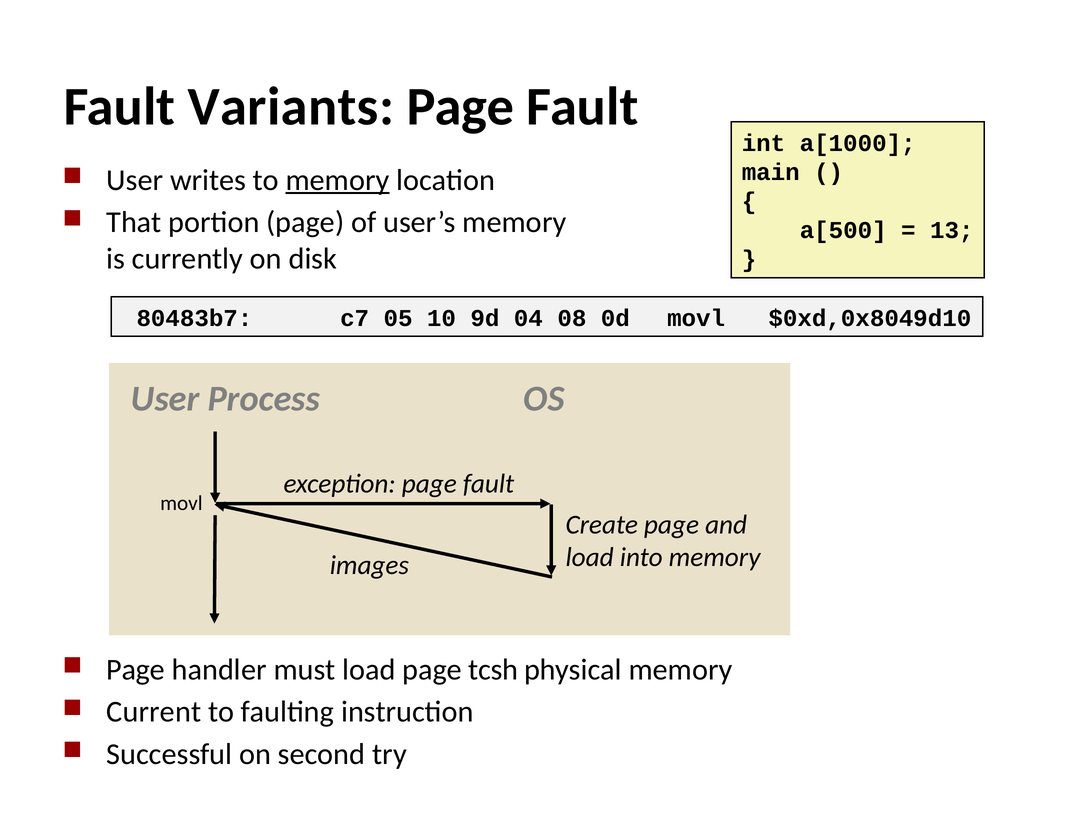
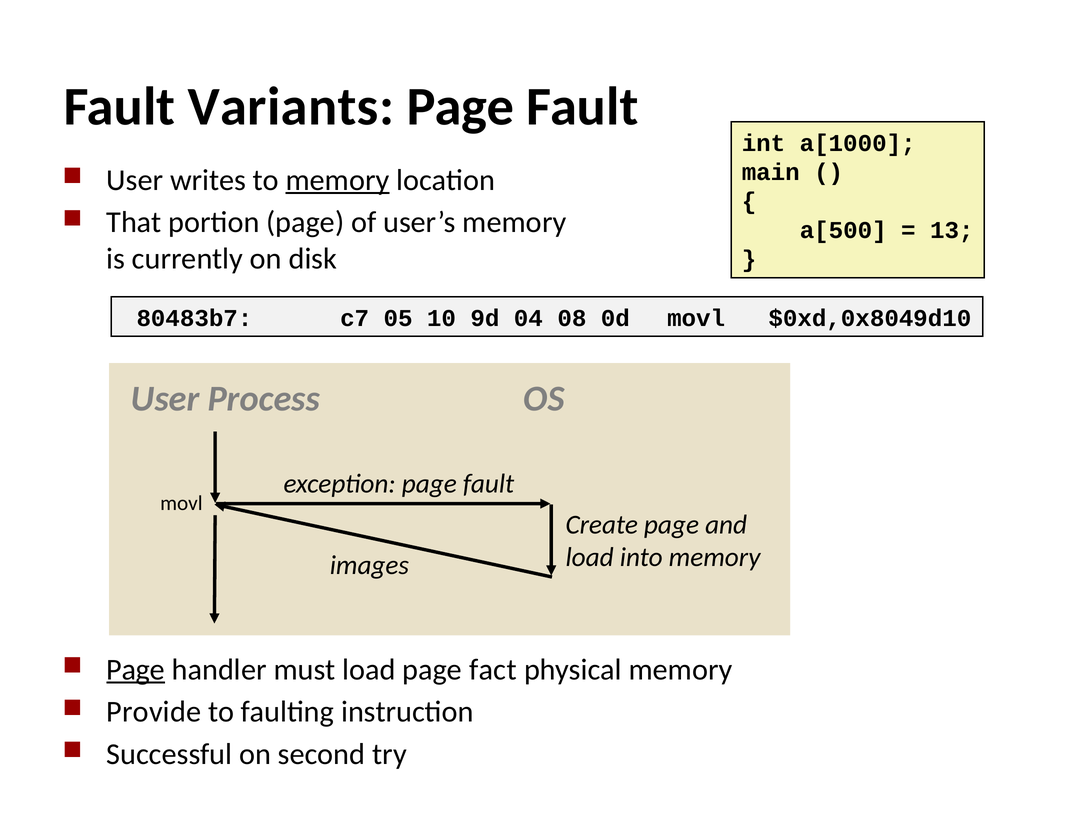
Page underline: none -> present (136, 670)
tcsh: tcsh -> fact (493, 670)
Current: Current -> Provide (154, 712)
